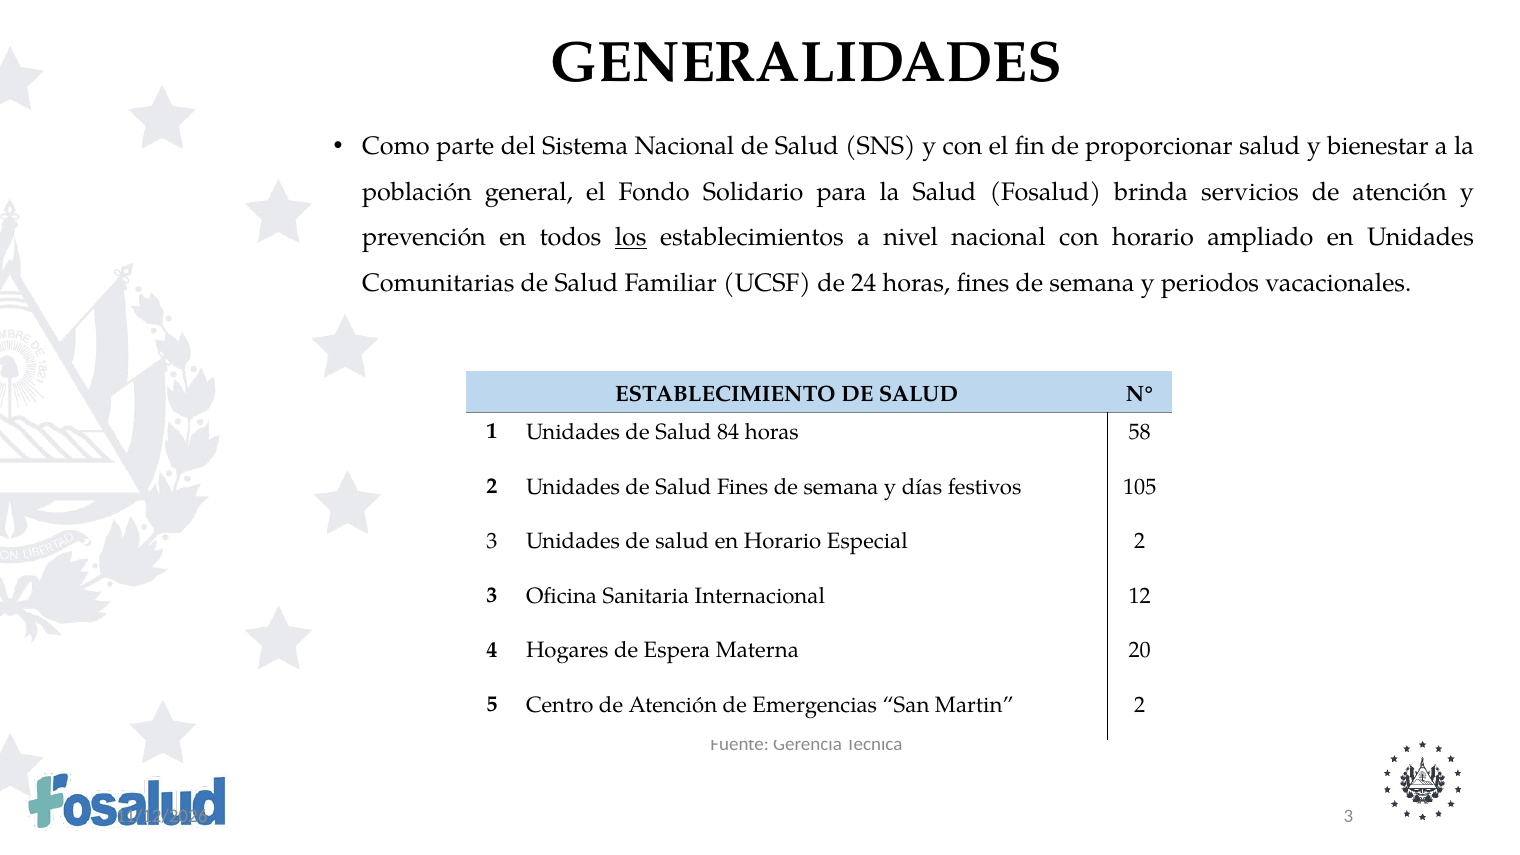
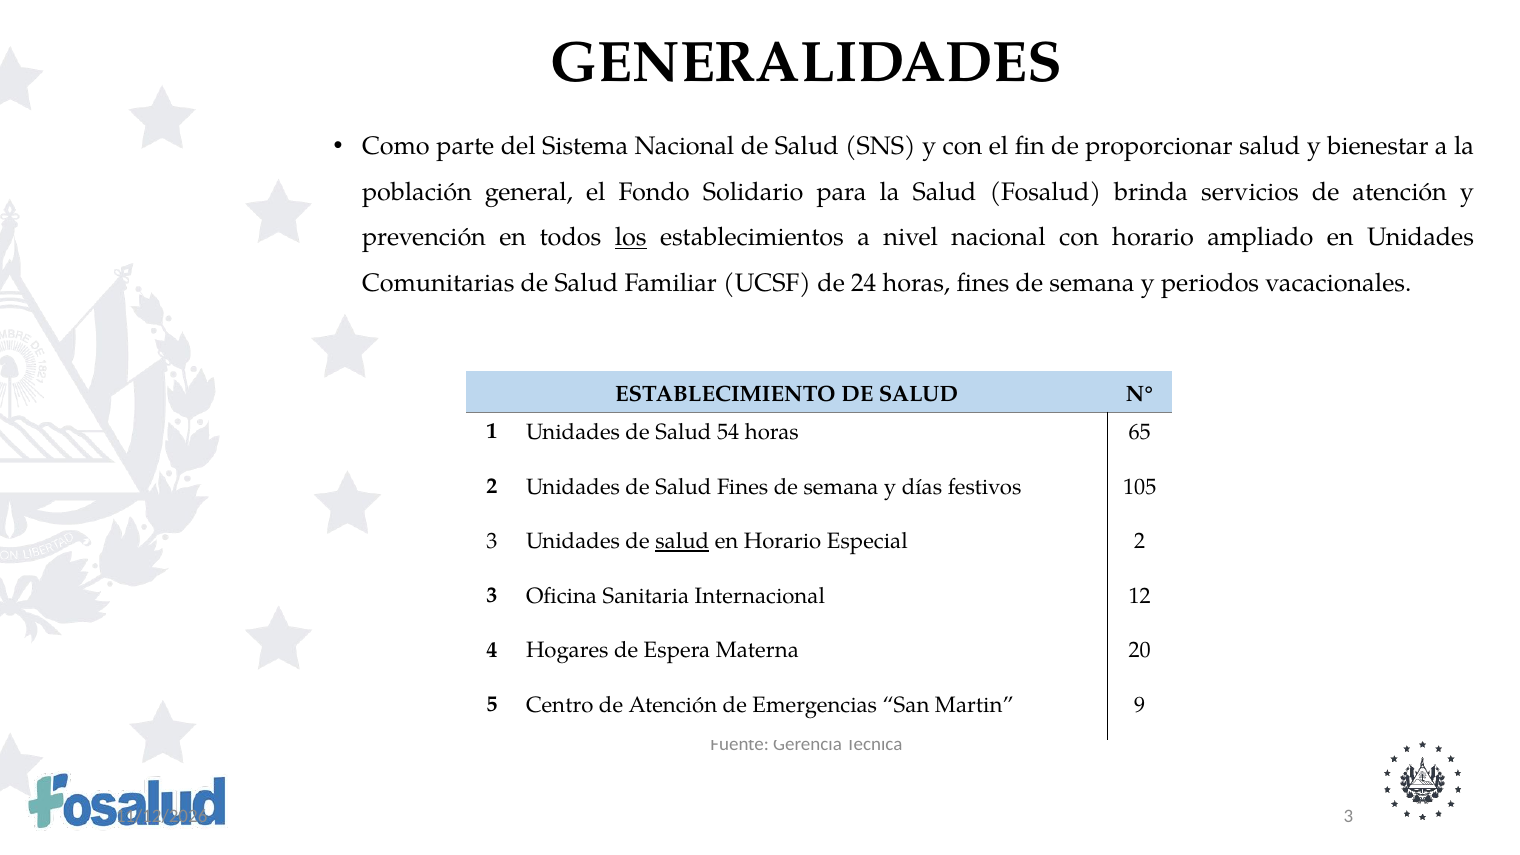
84: 84 -> 54 (728, 432)
58: 58 -> 65 (1140, 432)
salud underline: none -> present (682, 541)
Martin 2: 2 -> 9 (1140, 705)
